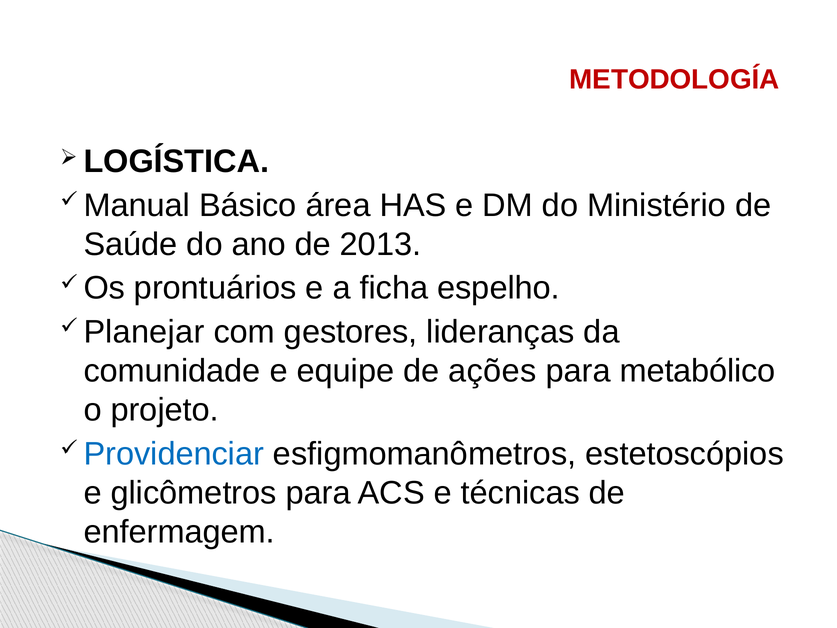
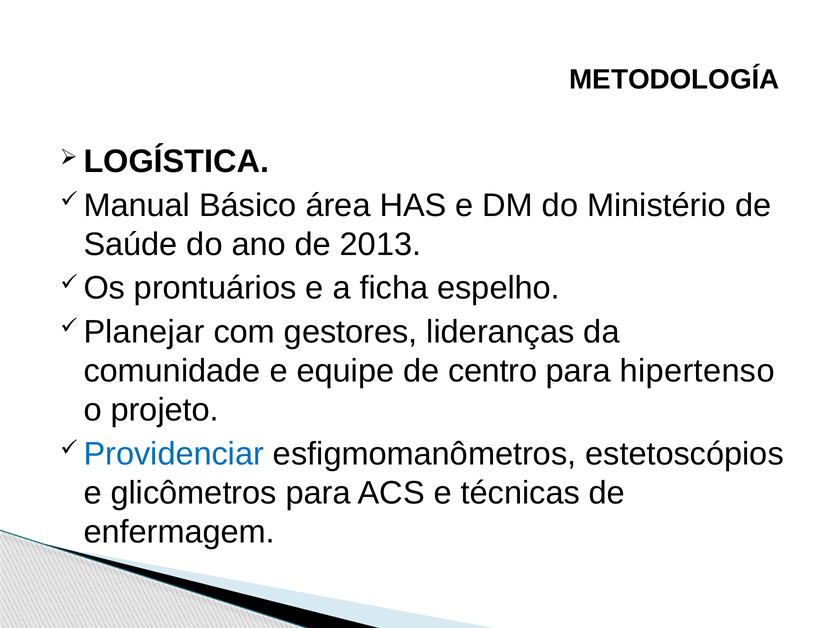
METODOLOGÍA colour: red -> black (674, 79)
ações: ações -> centro (493, 371)
metabólico: metabólico -> hipertenso (697, 371)
